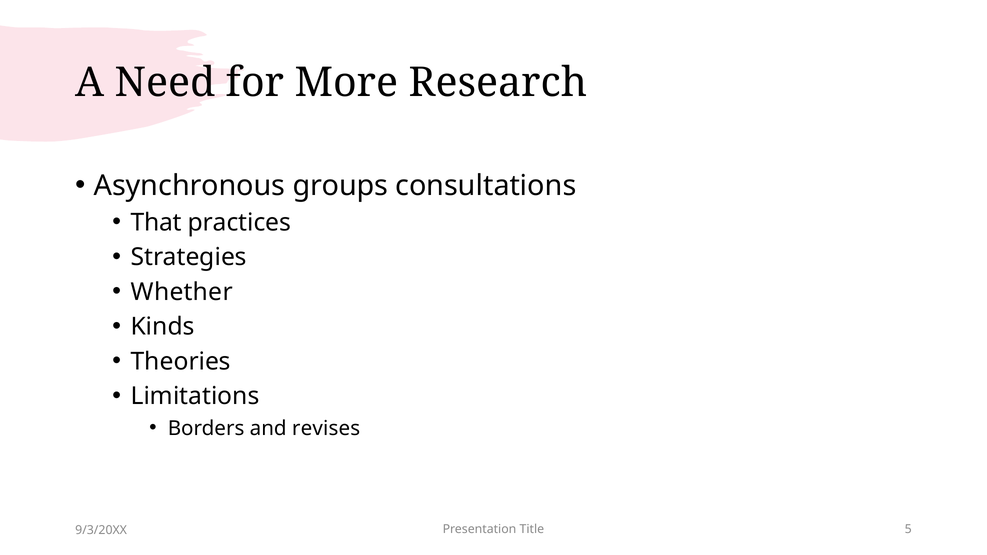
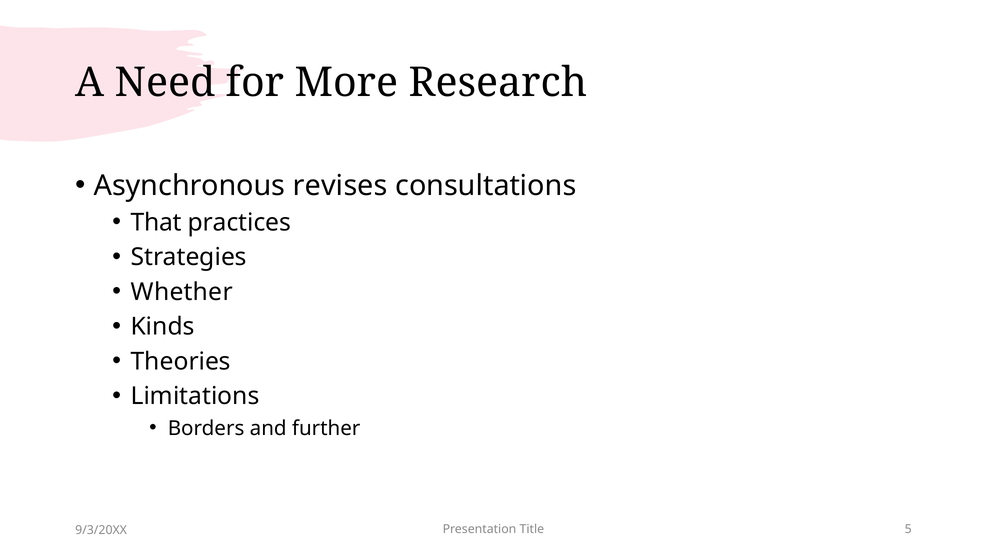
groups: groups -> revises (340, 186)
revises: revises -> further (326, 428)
